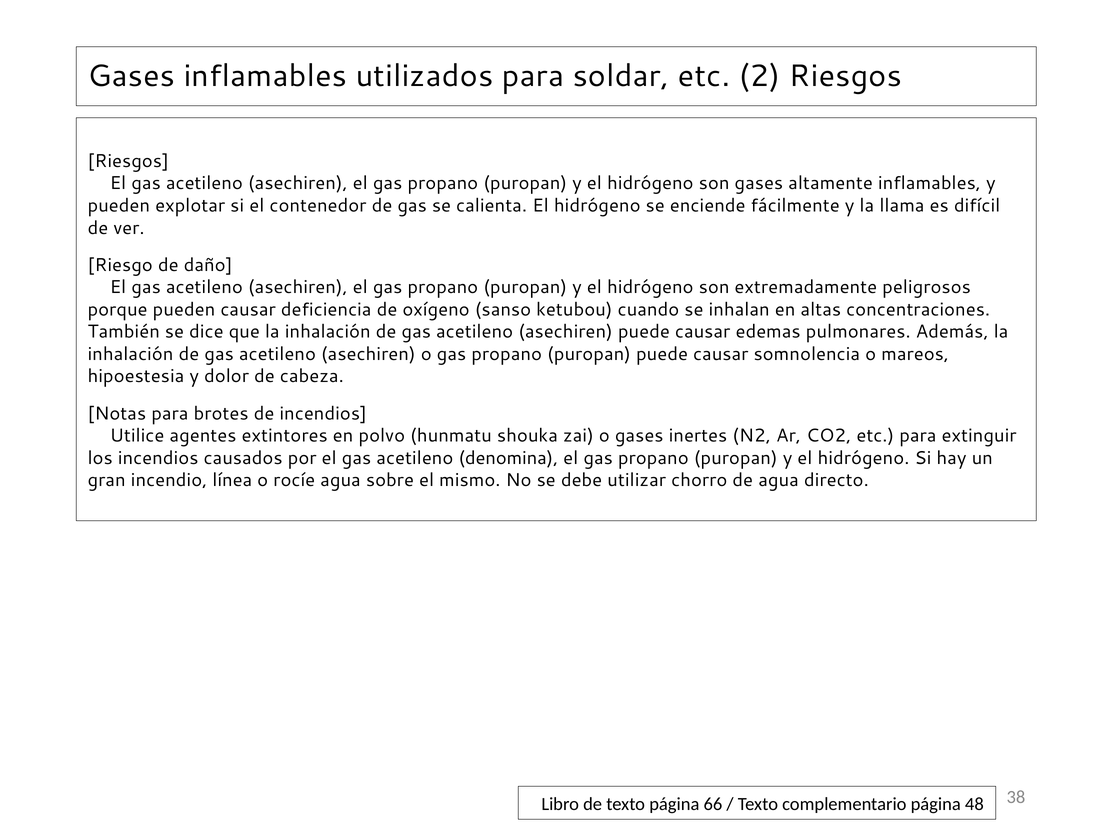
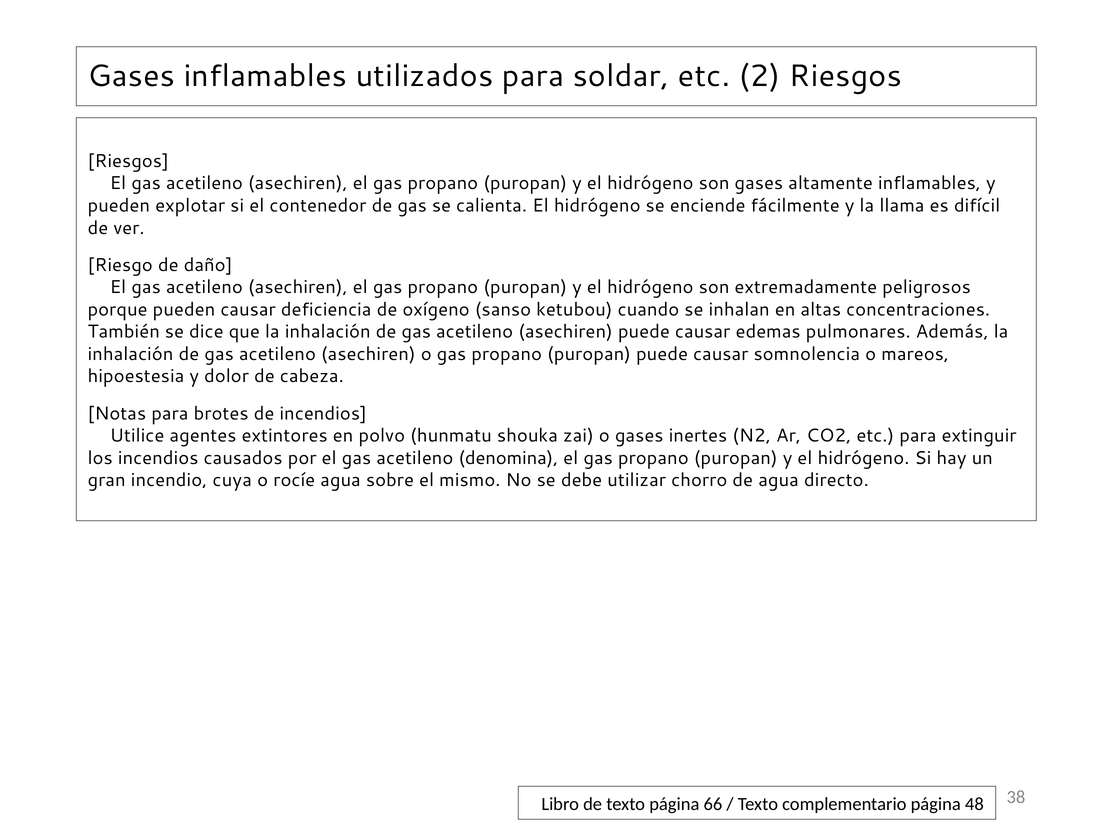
línea: línea -> cuya (232, 480)
